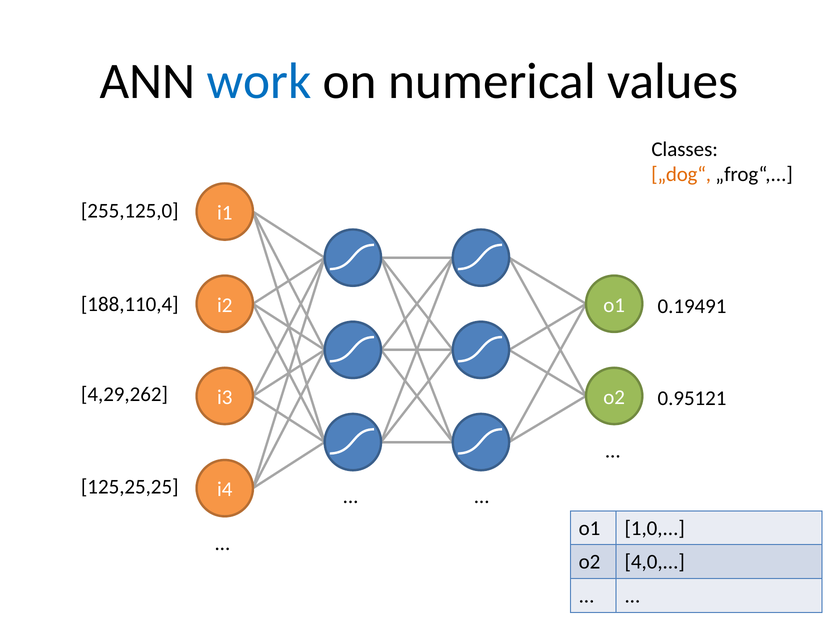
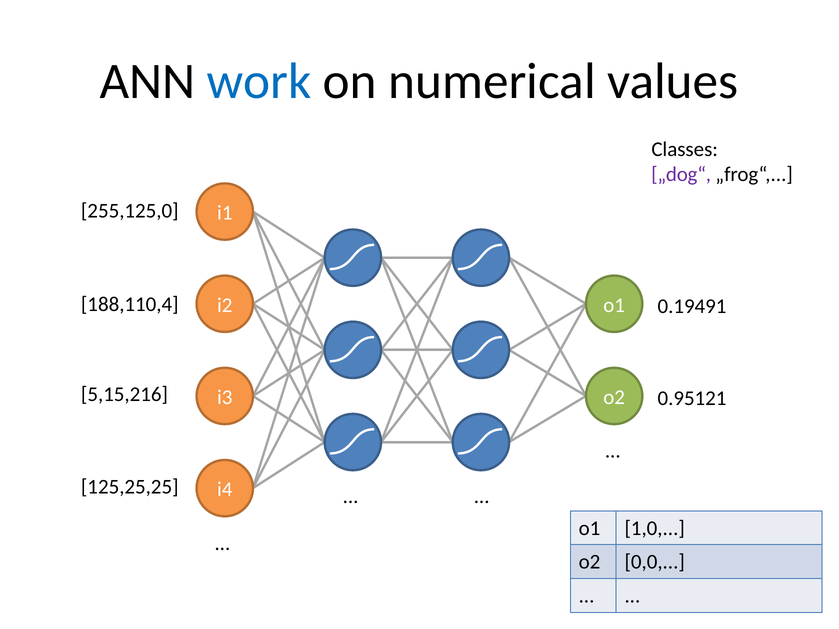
„dog“ colour: orange -> purple (681, 174)
4,29,262: 4,29,262 -> 5,15,216 (124, 394)
4,0: 4,0 -> 0,0 (655, 562)
